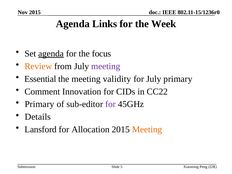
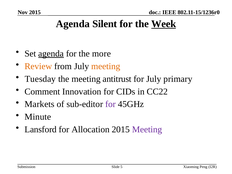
Links: Links -> Silent (105, 24)
Week underline: none -> present (164, 24)
focus: focus -> more (101, 54)
meeting colour: purple -> orange (106, 66)
Essential: Essential -> Tuesday (40, 79)
validity: validity -> antitrust (117, 79)
Primary: Primary -> Markets (40, 104)
Details: Details -> Minute (38, 117)
Meeting colour: orange -> purple (147, 129)
